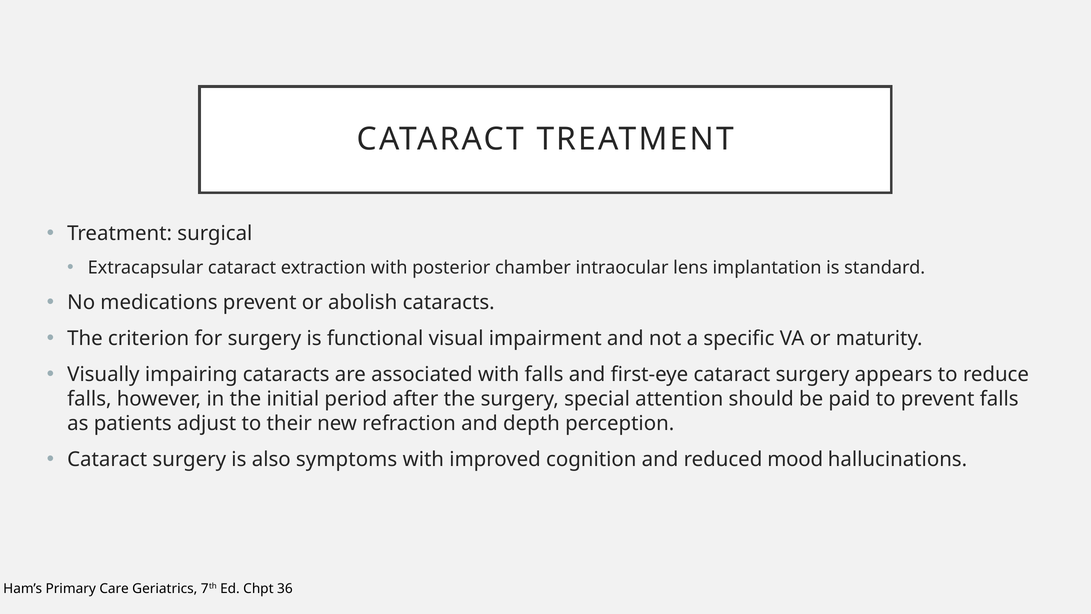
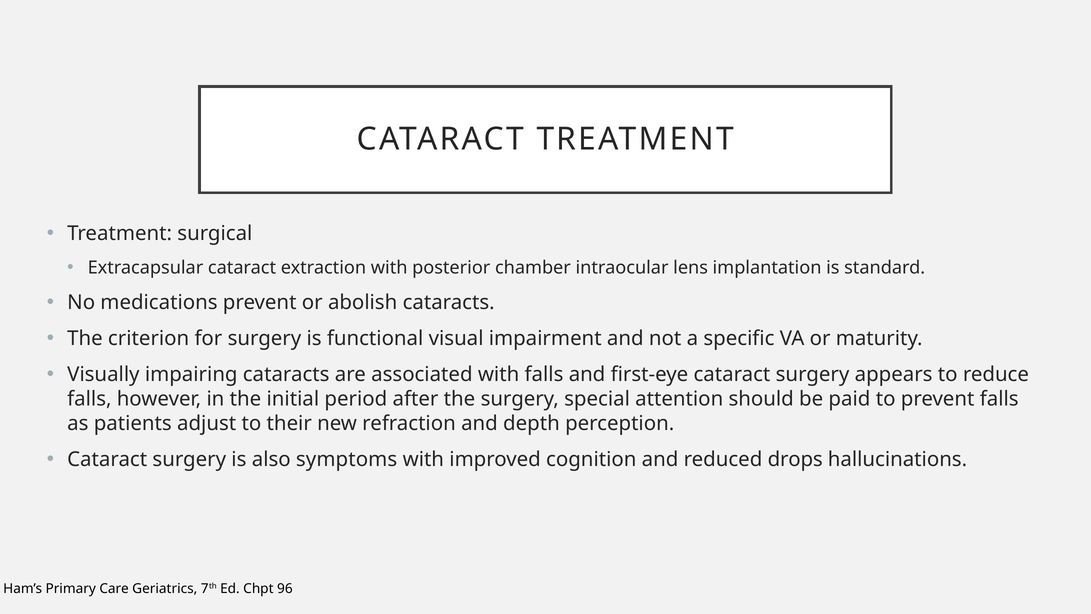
mood: mood -> drops (795, 459)
36: 36 -> 96 (285, 588)
